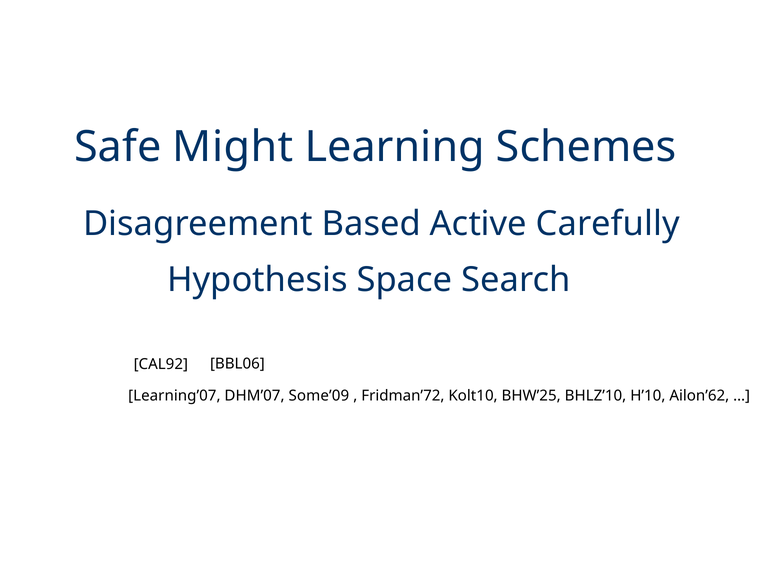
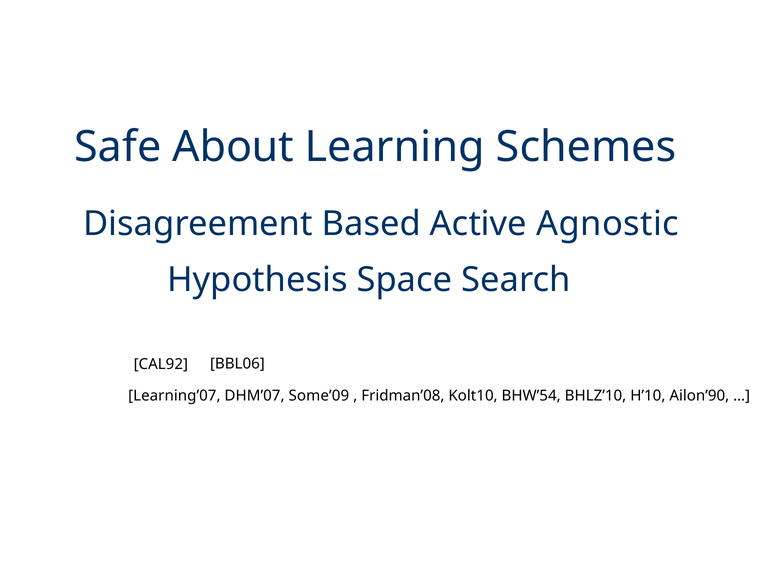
Might: Might -> About (233, 147)
Carefully: Carefully -> Agnostic (608, 224)
Fridman’72: Fridman’72 -> Fridman’08 (403, 396)
BHW’25: BHW’25 -> BHW’54 (531, 396)
Ailon’62: Ailon’62 -> Ailon’90 (699, 396)
